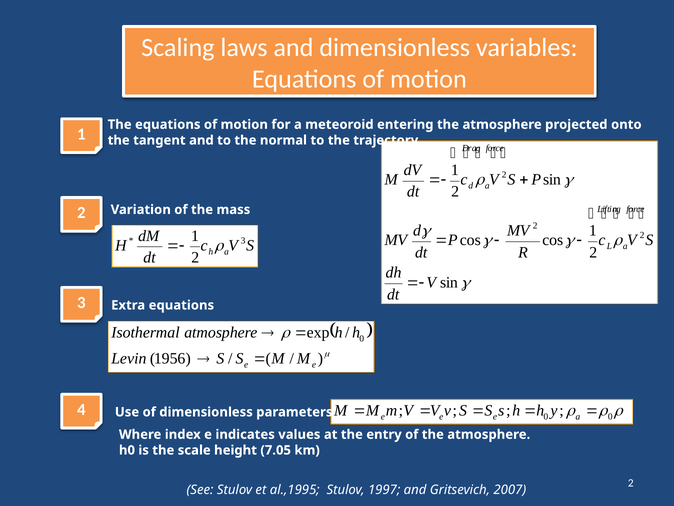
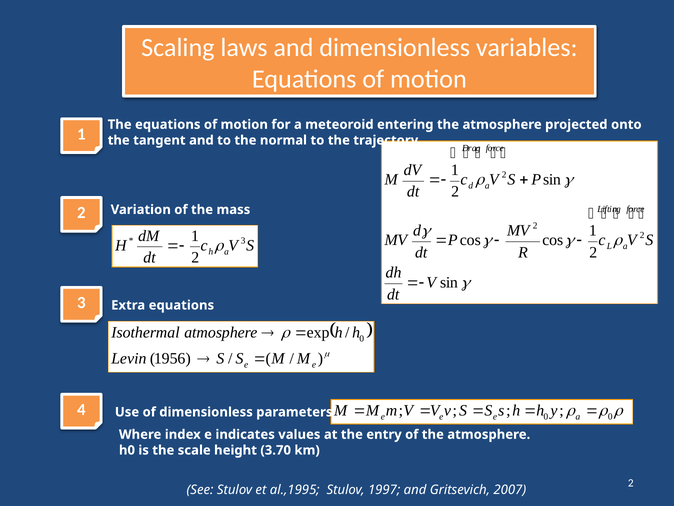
7.05: 7.05 -> 3.70 (276, 450)
